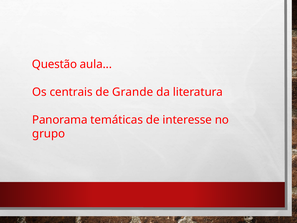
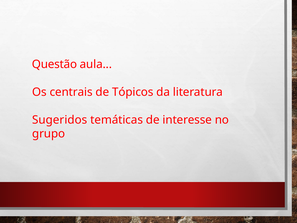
Grande: Grande -> Tópicos (133, 92)
Panorama: Panorama -> Sugeridos (60, 120)
